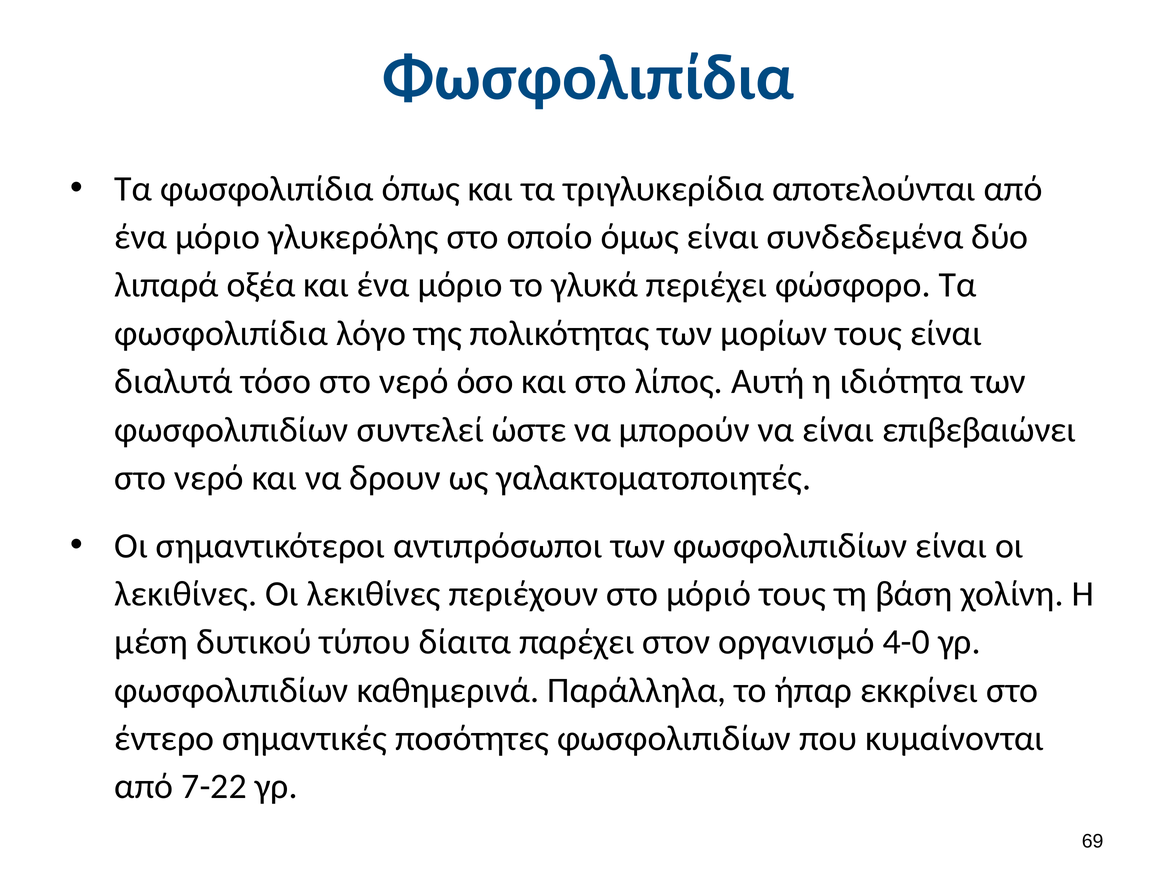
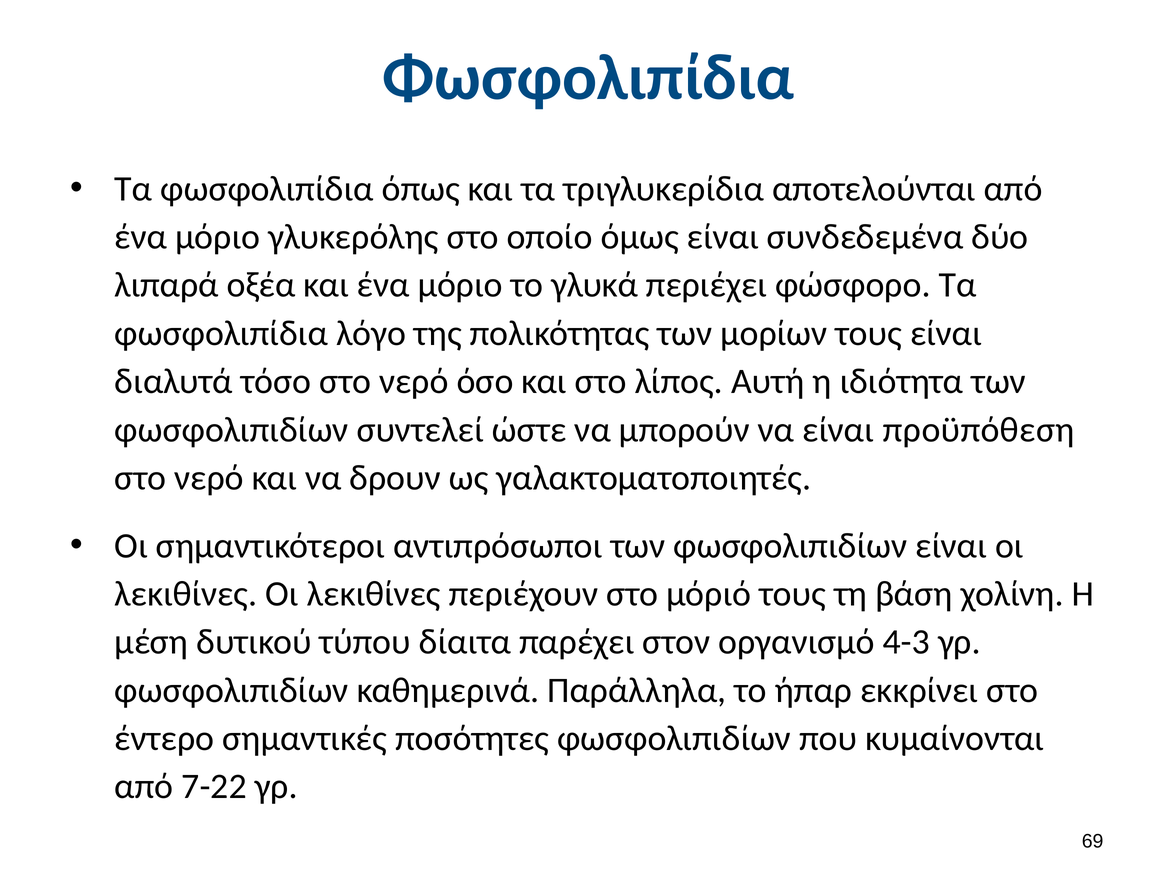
επιβεβαιώνει: επιβεβαιώνει -> προϋπόθεση (979, 429)
4-0: 4-0 -> 4-3 (906, 642)
